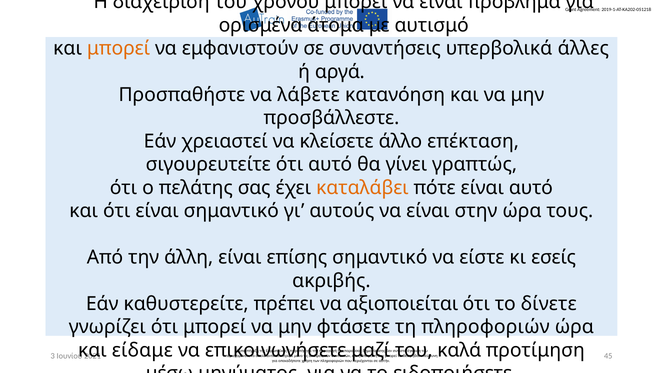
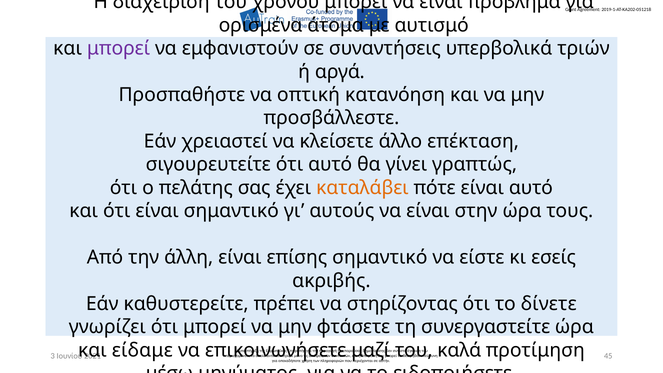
μπορεί colour: orange -> purple (119, 48)
άλλες: άλλες -> τριών (584, 48)
λάβετε: λάβετε -> οπτική (308, 95)
αξιοποιείται: αξιοποιείται -> στηρίζοντας (402, 304)
τη πληροφοριών: πληροφοριών -> συνεργαστείτε (486, 327)
